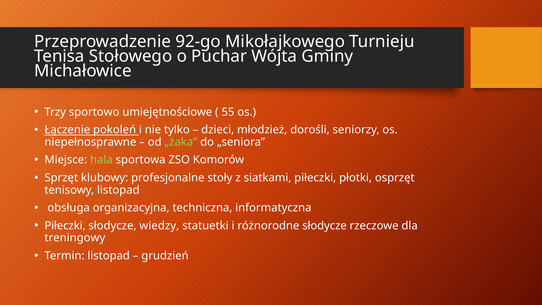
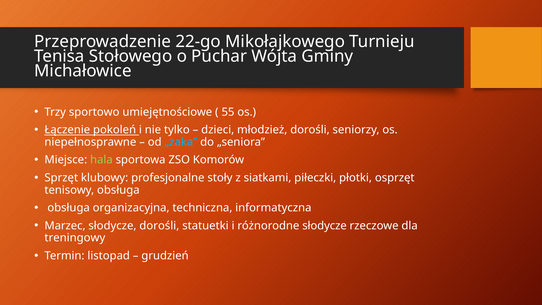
92-go: 92-go -> 22-go (198, 42)
„żaka colour: light green -> light blue (181, 142)
tenisowy listopad: listopad -> obsługa (118, 190)
Piłeczki: Piłeczki -> Marzec (65, 226)
słodycze wiedzy: wiedzy -> dorośli (159, 226)
